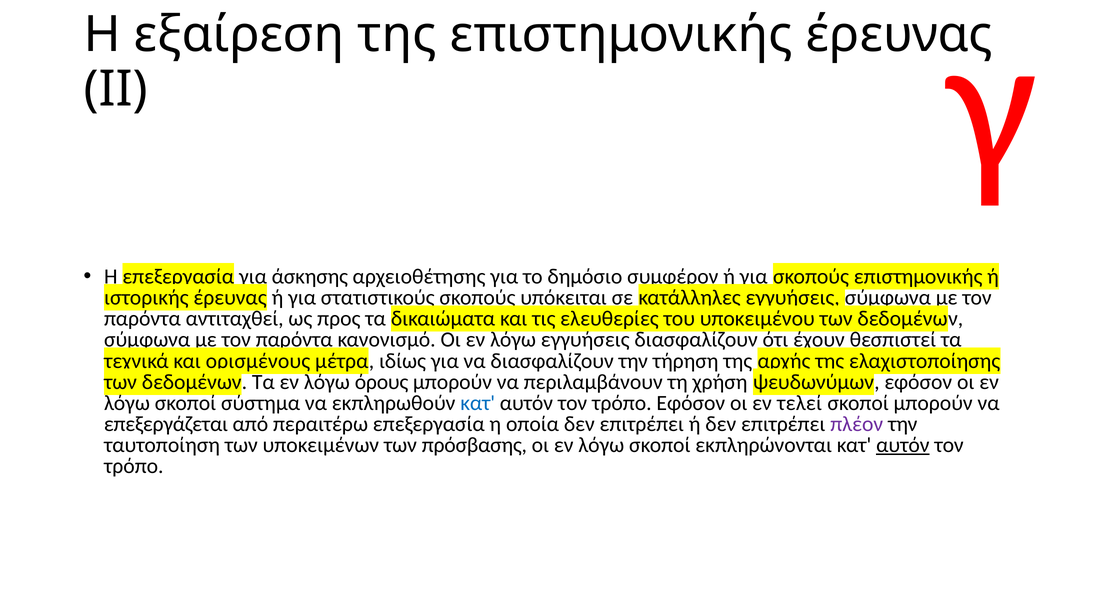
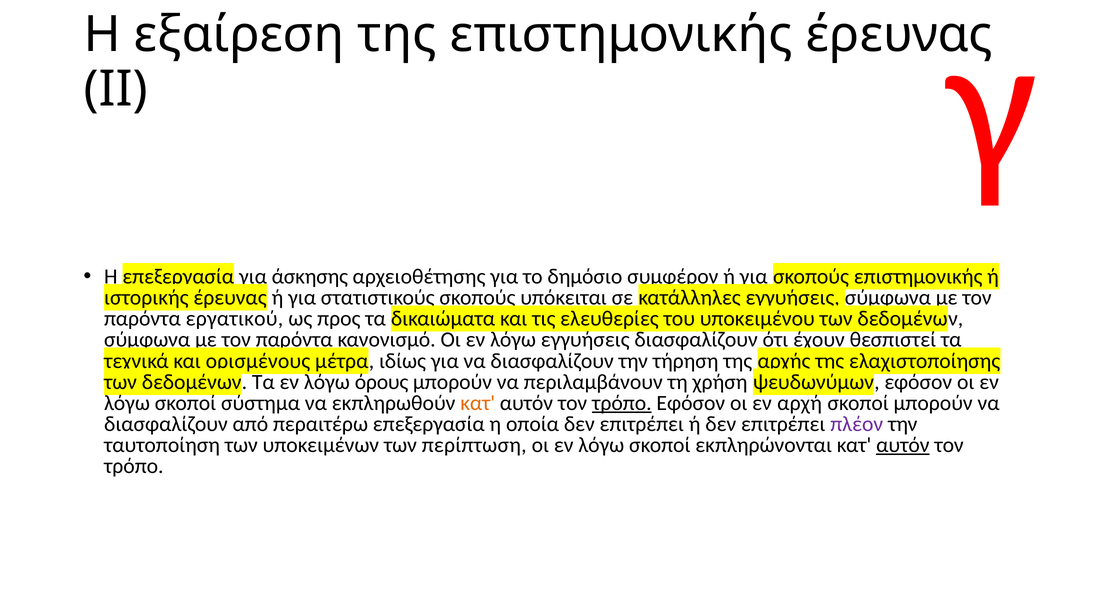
αντιταχθεί: αντιταχθεί -> εργατικού (234, 319)
κατ colour: blue -> orange (478, 403)
τρόπο underline: none -> present (622, 403)
τελεί: τελεί -> αρχή (800, 403)
επεξεργάζεται: επεξεργάζεται -> διασφαλίζουν (166, 424)
πρόσβασης: πρόσβασης -> περίπτωση (474, 445)
